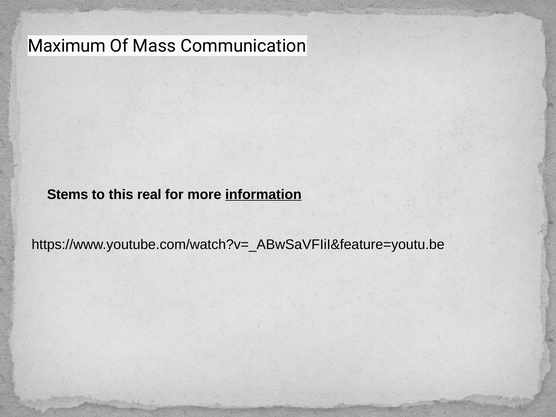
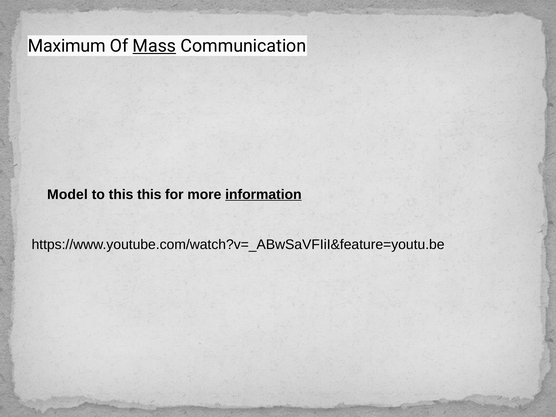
Mass underline: none -> present (154, 46)
Stems: Stems -> Model (67, 194)
this real: real -> this (149, 194)
